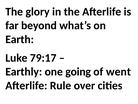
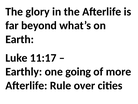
79:17: 79:17 -> 11:17 (43, 58)
went: went -> more (119, 71)
